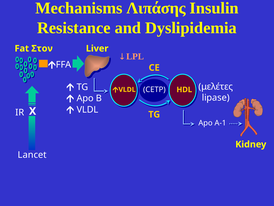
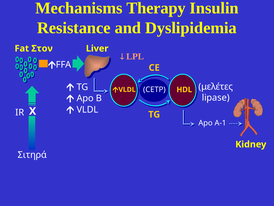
Λιπάσης: Λιπάσης -> Therapy (156, 8)
Lancet: Lancet -> Σιτηρά (32, 155)
